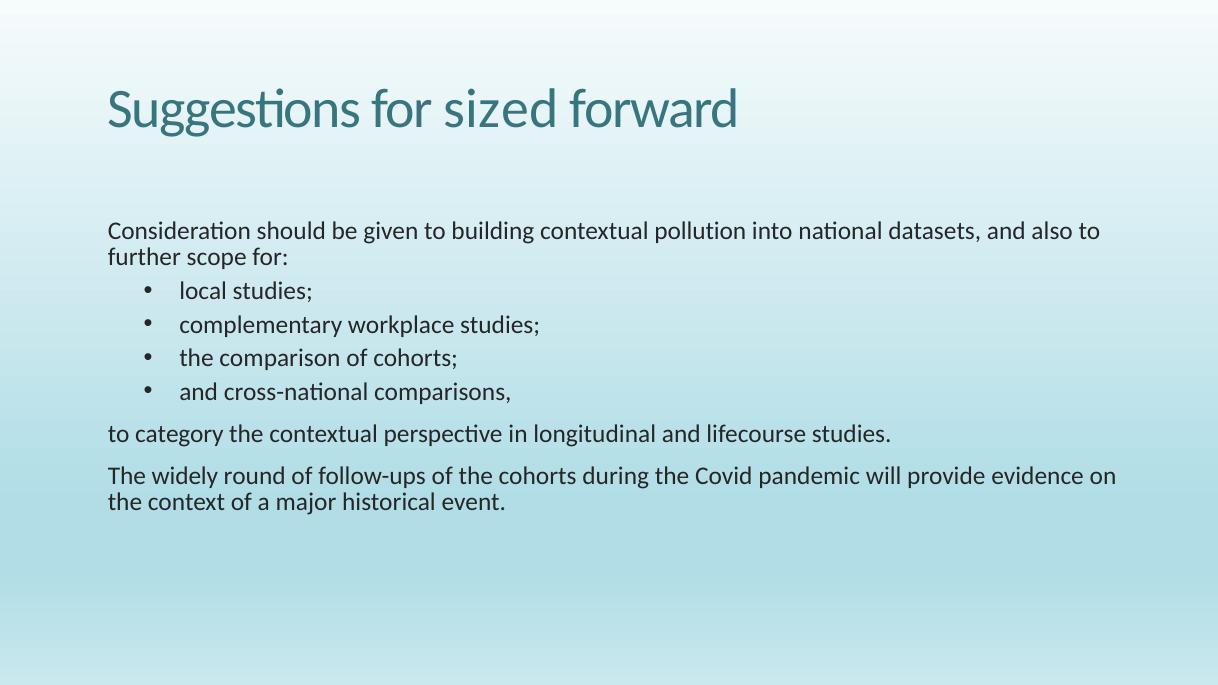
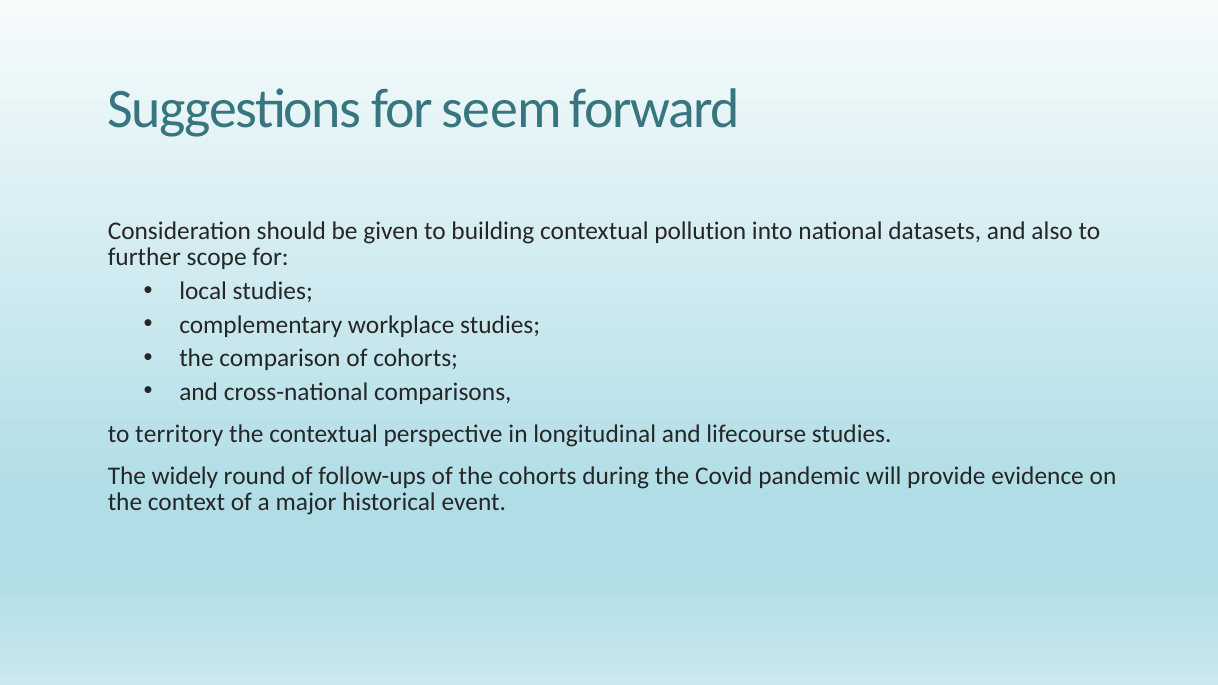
sized: sized -> seem (502, 109)
category: category -> territory (179, 434)
